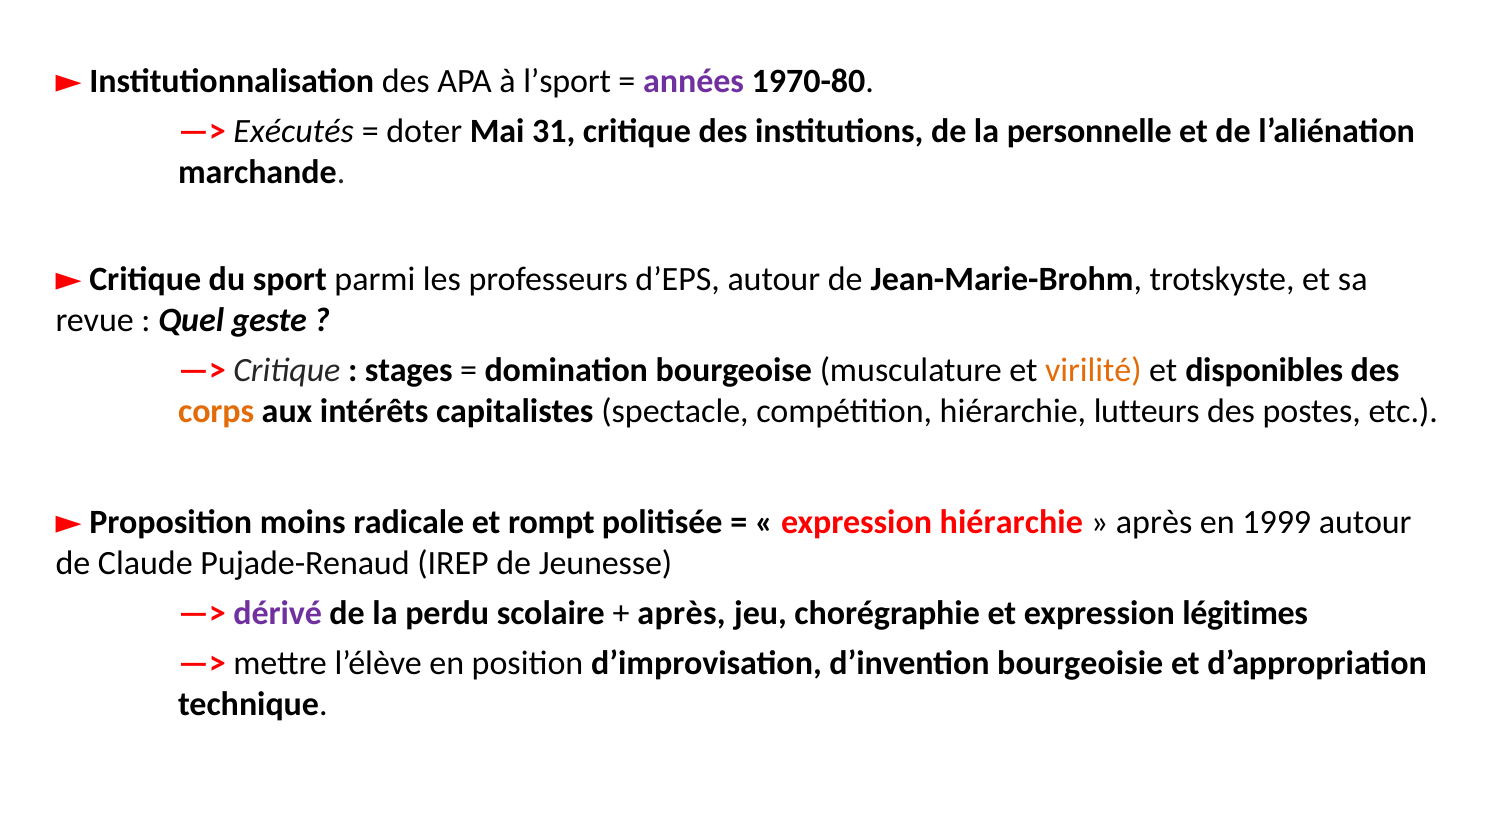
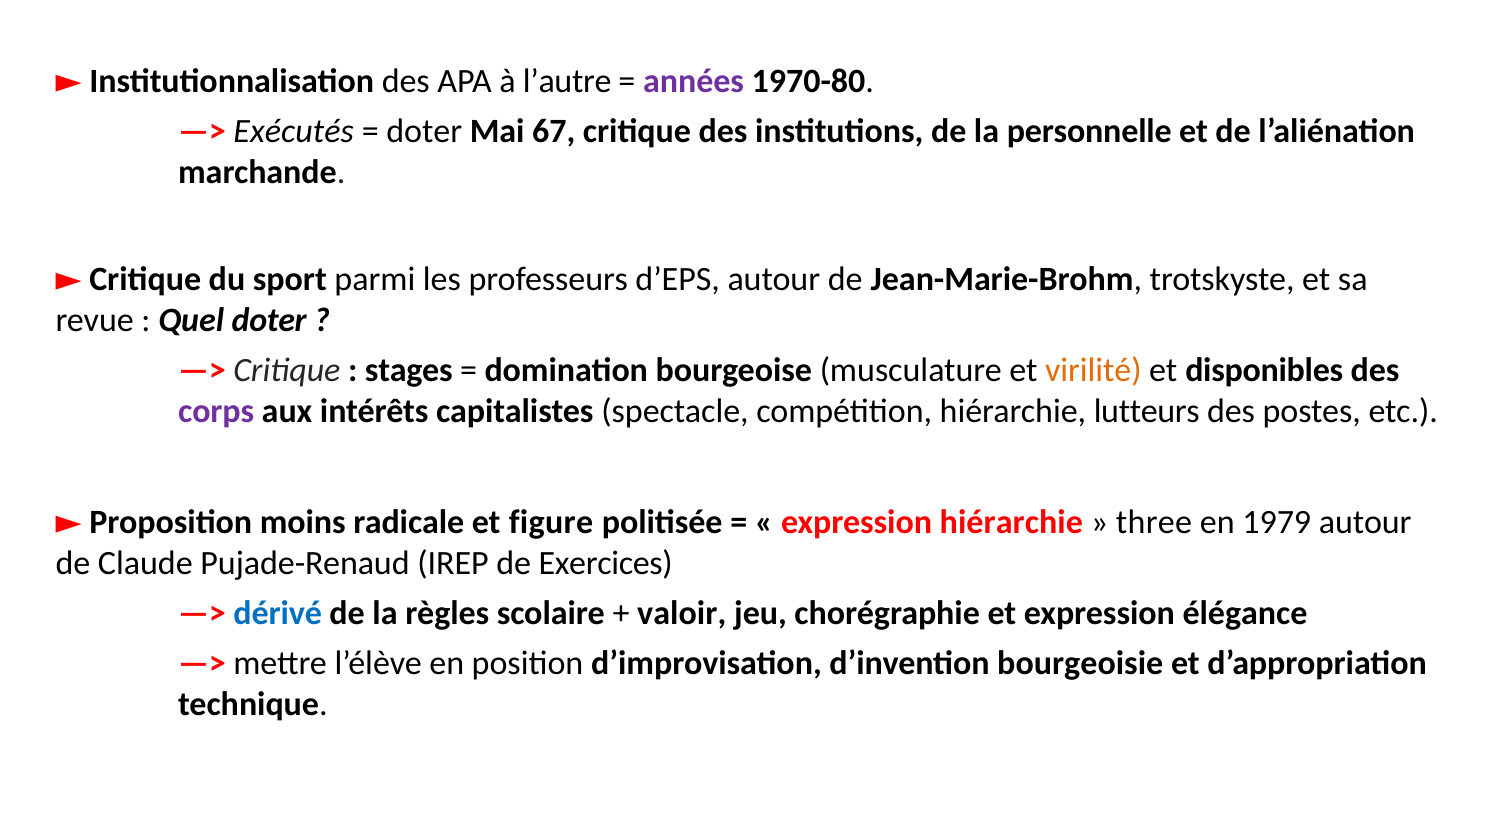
l’sport: l’sport -> l’autre (567, 82)
31: 31 -> 67 (554, 132)
Quel geste: geste -> doter (269, 320)
corps colour: orange -> purple (216, 411)
rompt: rompt -> figure (551, 522)
après: après -> three (1154, 522)
1999: 1999 -> 1979 (1277, 522)
Jeunesse: Jeunesse -> Exercices (606, 563)
dérivé colour: purple -> blue (278, 613)
perdu: perdu -> règles (447, 613)
après: après -> valoir (682, 613)
légitimes: légitimes -> élégance (1245, 613)
